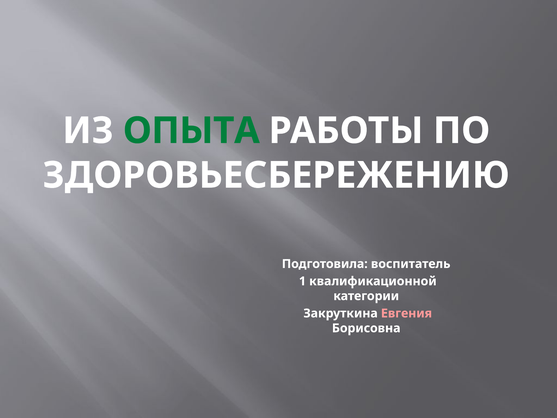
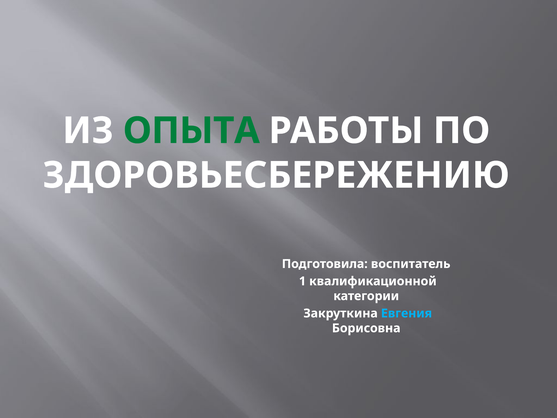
Евгения colour: pink -> light blue (407, 313)
